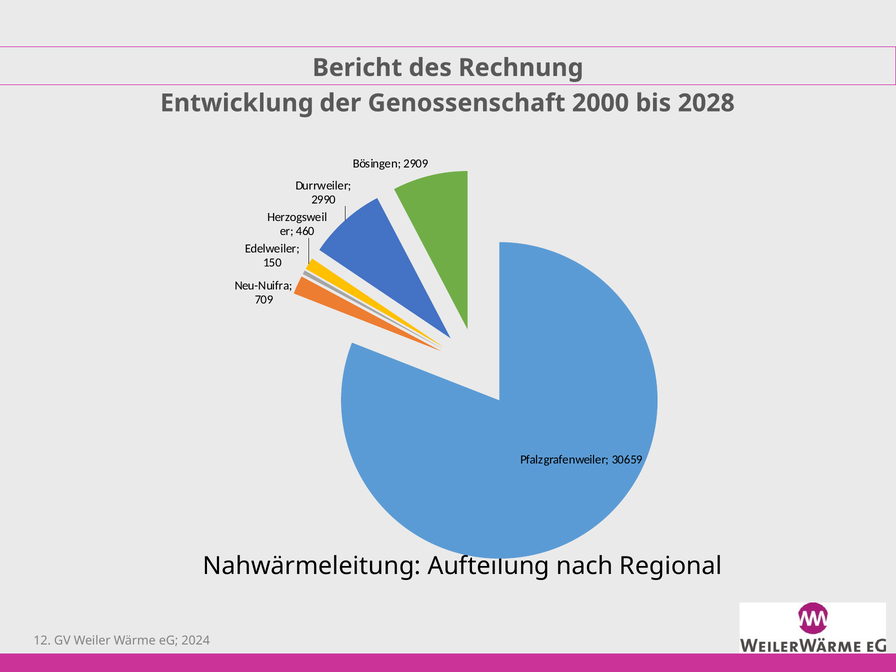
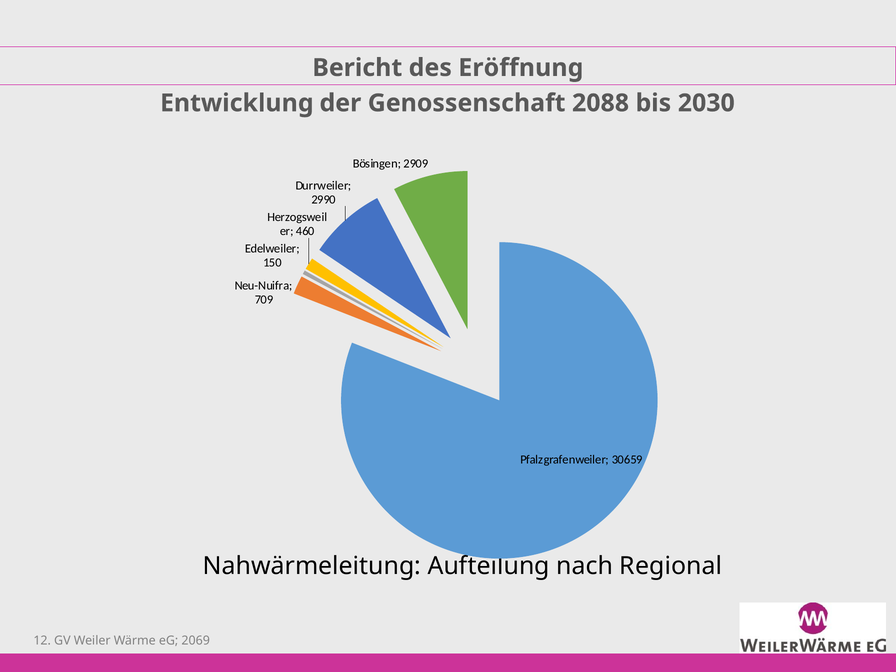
Rechnung: Rechnung -> Eröffnung (521, 68)
2000: 2000 -> 2088 (601, 103)
2028: 2028 -> 2030 (706, 103)
2024: 2024 -> 2069 (196, 641)
